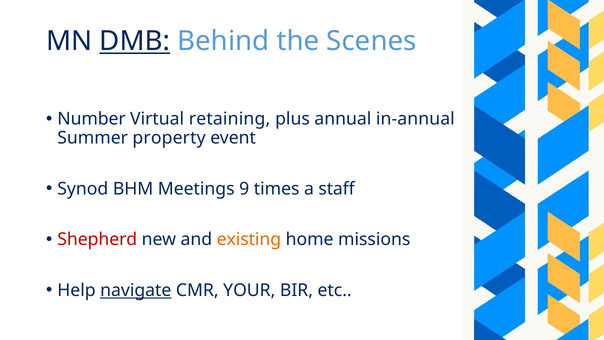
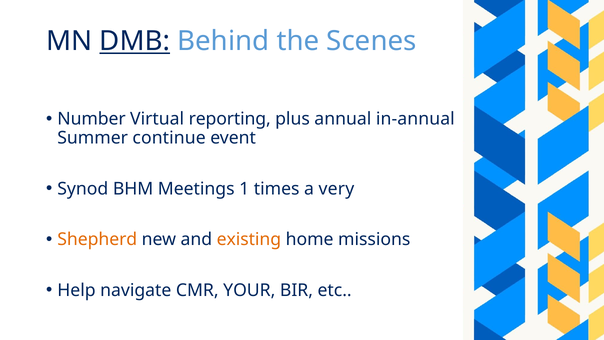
retaining: retaining -> reporting (230, 119)
property: property -> continue (169, 138)
9: 9 -> 1 (244, 189)
staff: staff -> very (336, 189)
Shepherd colour: red -> orange (97, 239)
navigate underline: present -> none (136, 290)
